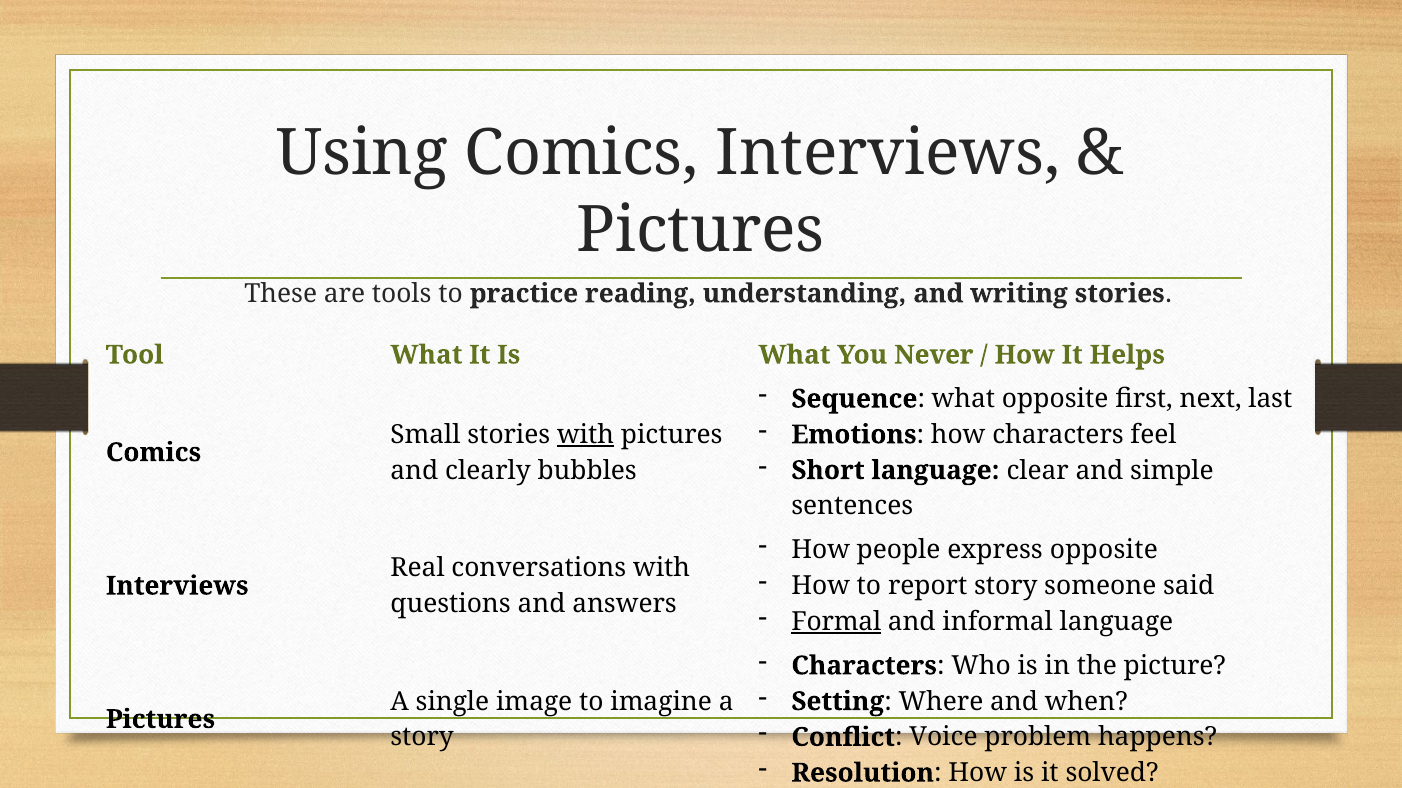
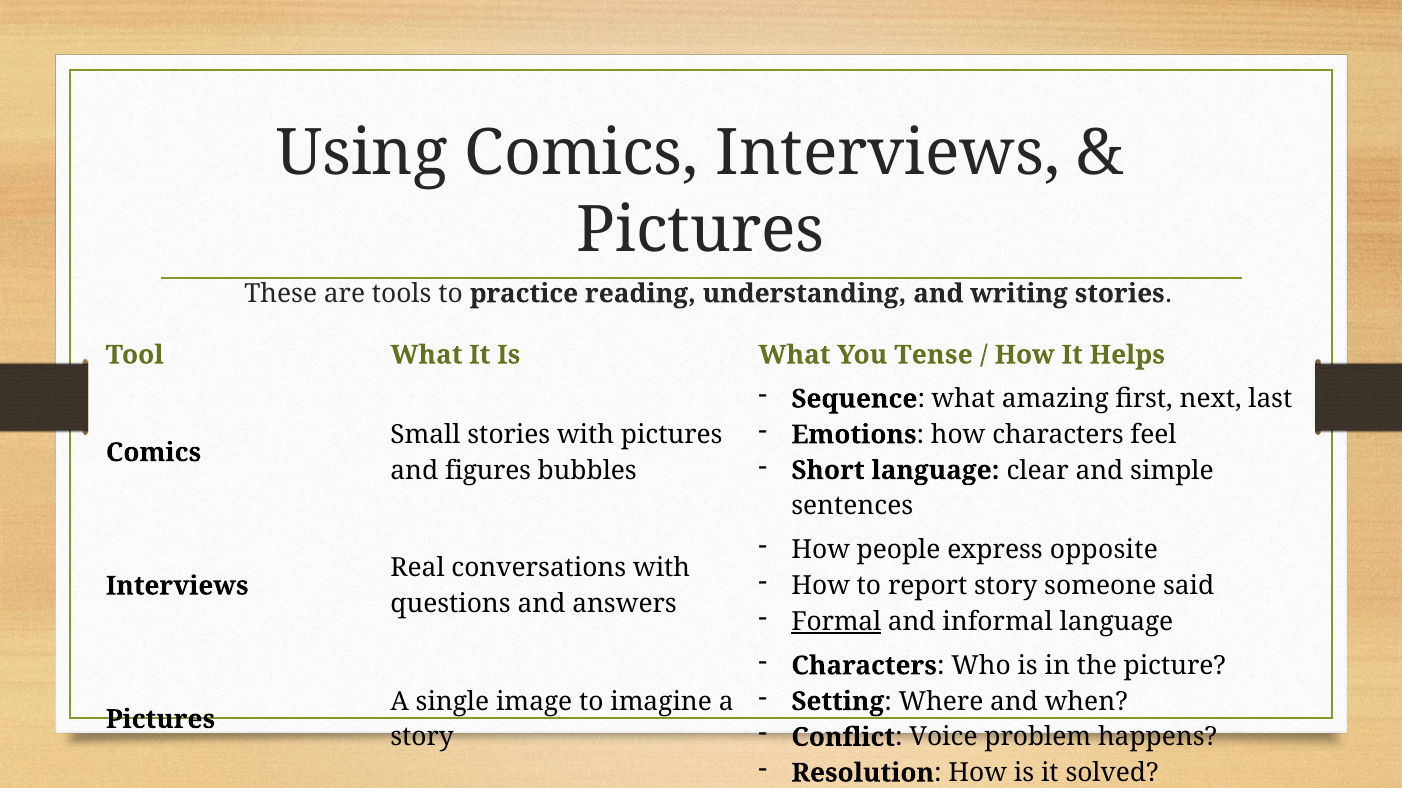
Never: Never -> Tense (934, 355)
what opposite: opposite -> amazing (1055, 399)
with underline: present -> none (586, 435)
clearly: clearly -> figures (488, 471)
